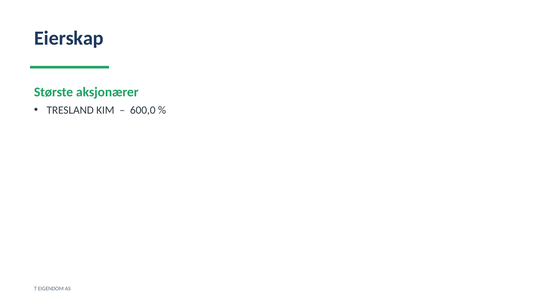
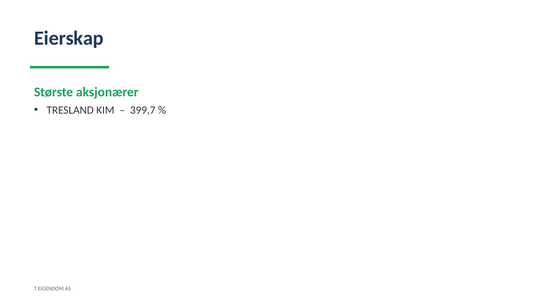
600,0: 600,0 -> 399,7 (143, 110)
